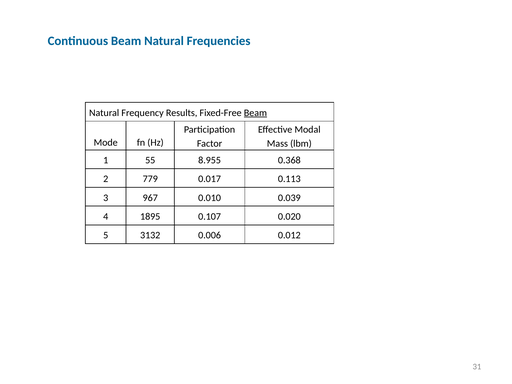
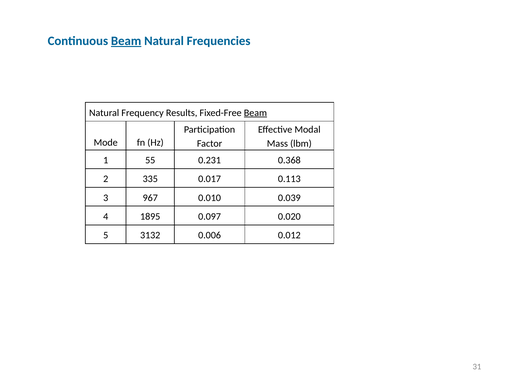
Beam underline: none -> present (126, 41)
8.955: 8.955 -> 0.231 (210, 160)
779: 779 -> 335 (150, 179)
0.107: 0.107 -> 0.097 (210, 217)
